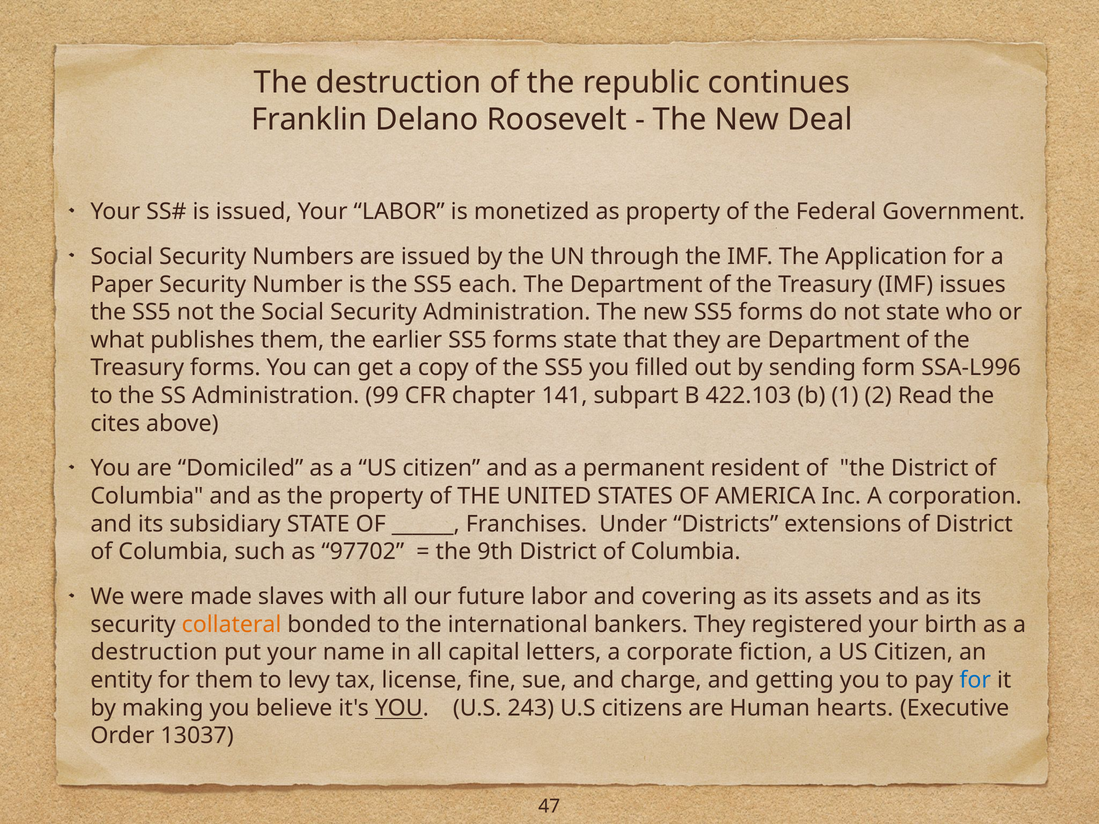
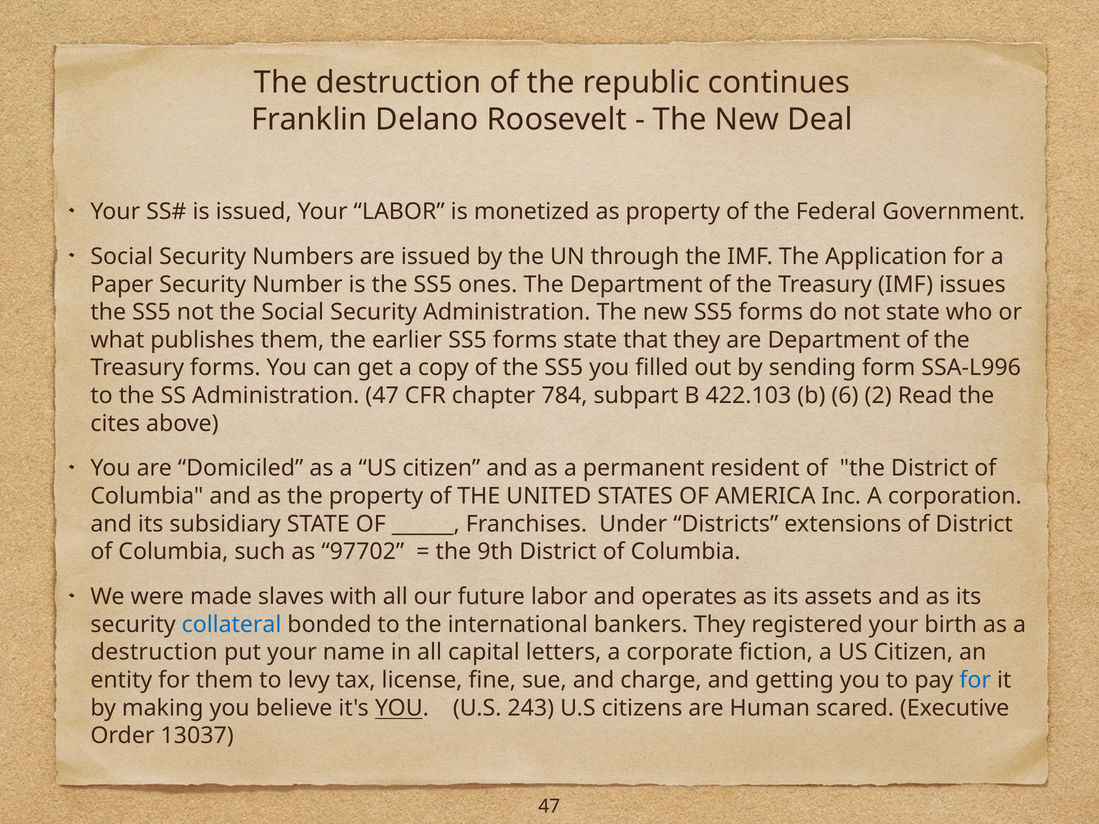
each: each -> ones (488, 284)
Administration 99: 99 -> 47 (382, 396)
141: 141 -> 784 (565, 396)
1: 1 -> 6 (845, 396)
covering: covering -> operates (689, 597)
collateral colour: orange -> blue (232, 625)
hearts: hearts -> scared (855, 708)
